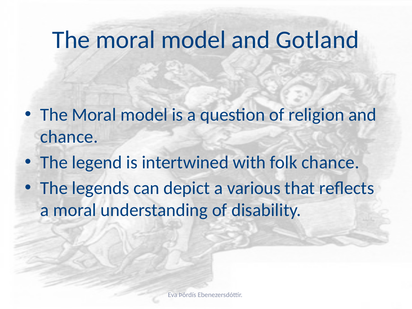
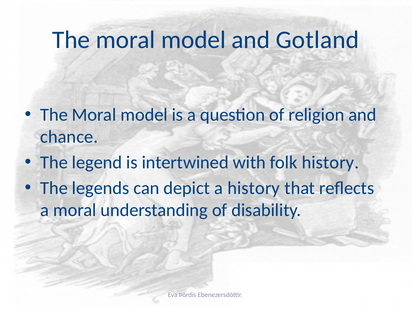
folk chance: chance -> history (330, 163)
a various: various -> history (254, 188)
